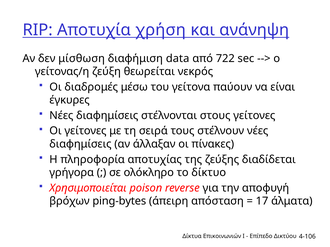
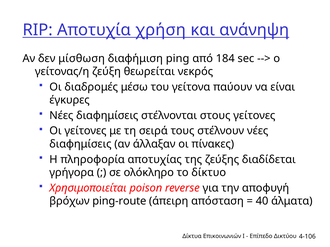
data: data -> ping (178, 59)
722: 722 -> 184 (225, 59)
ping-bytes: ping-bytes -> ping-route (119, 202)
17: 17 -> 40 (262, 202)
